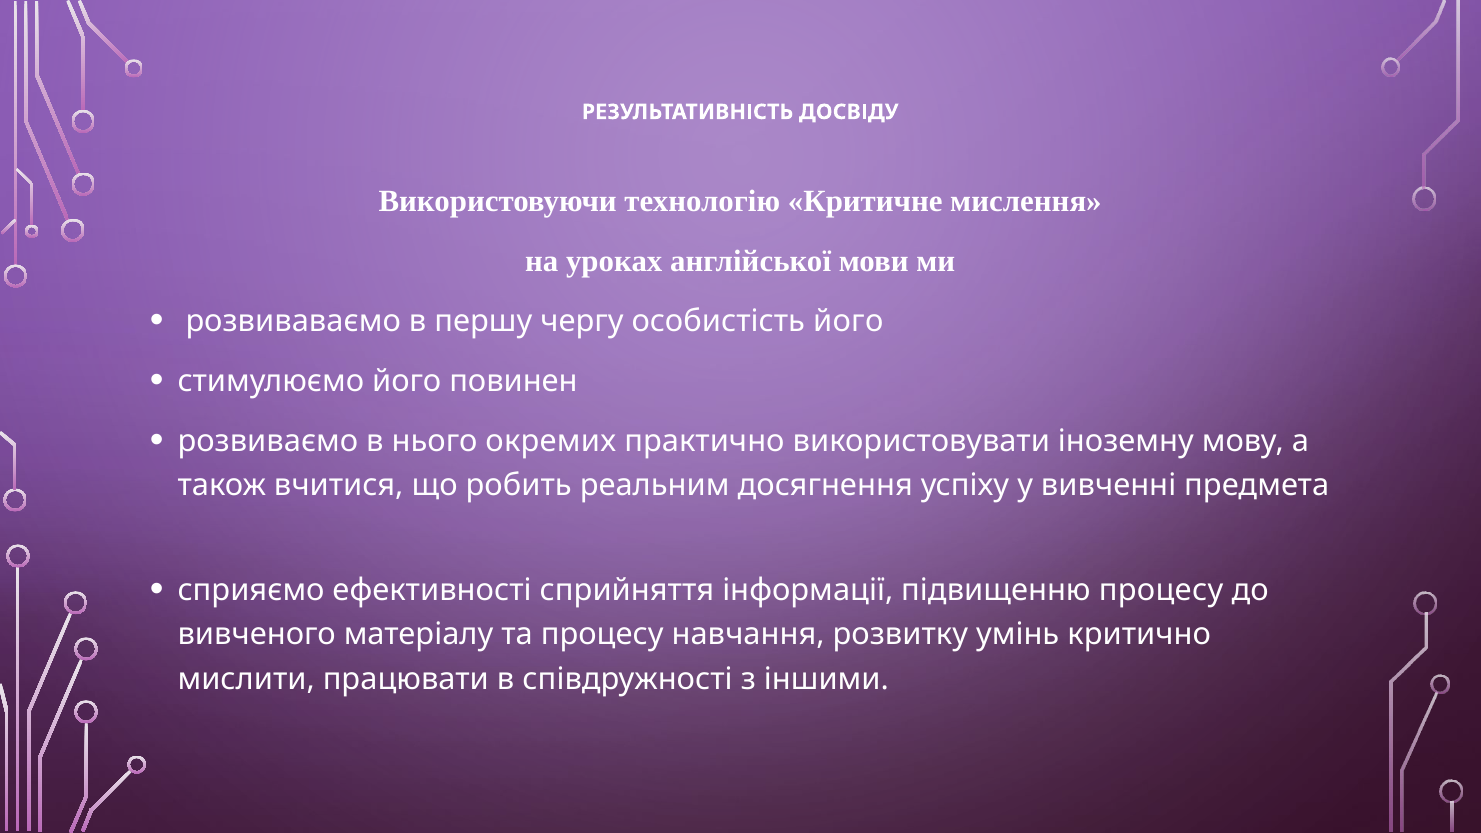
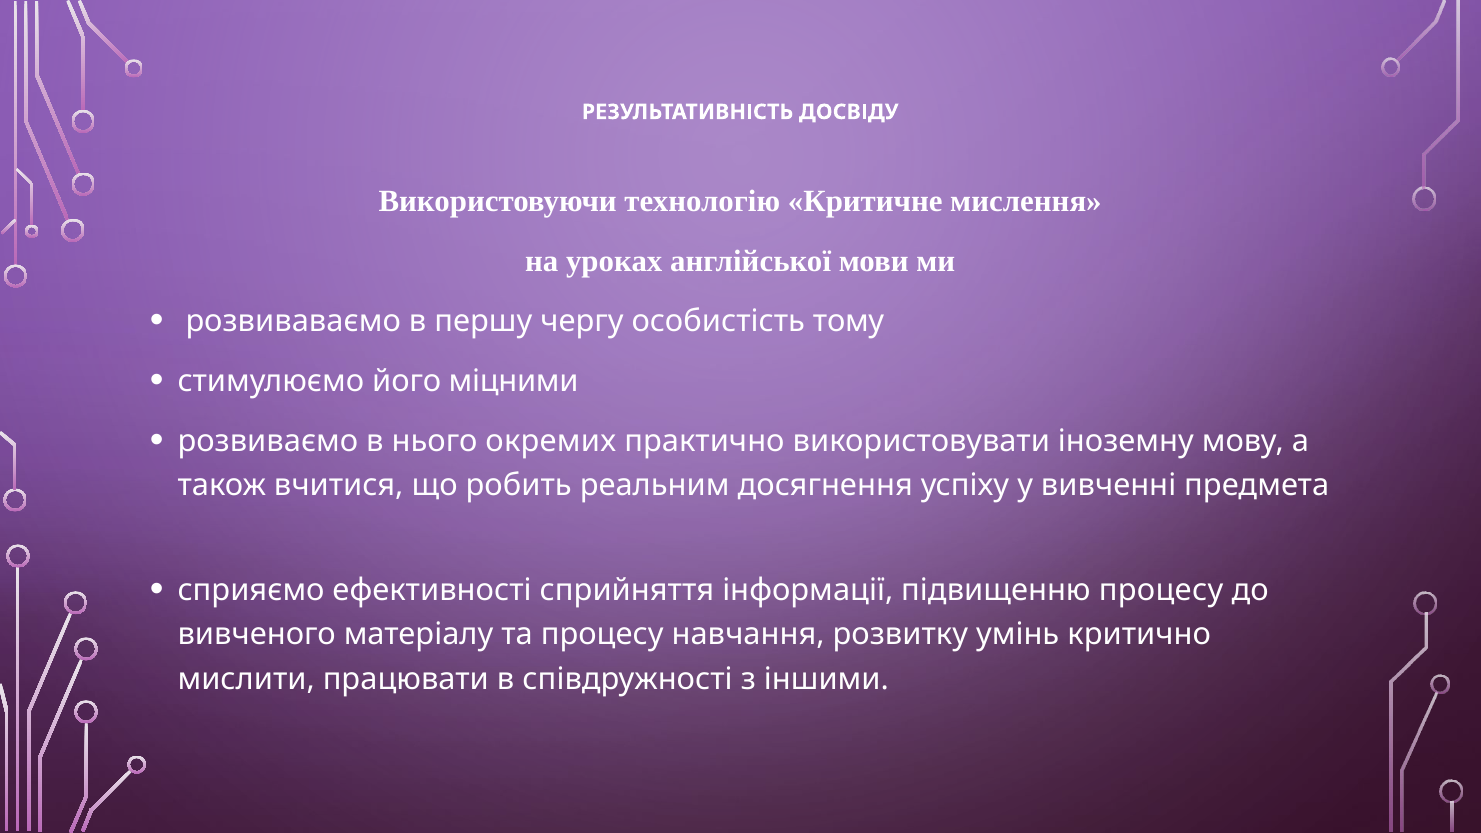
особистість його: його -> тому (849, 322)
повинен: повинен -> міцними (514, 381)
